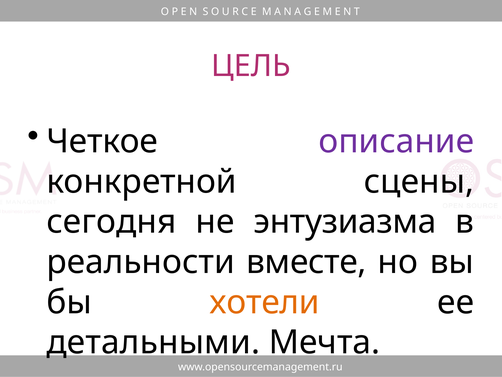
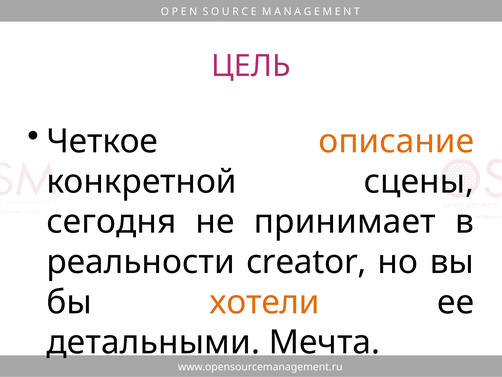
описание colour: purple -> orange (396, 141)
энтузиазма: энтузиазма -> принимает (345, 222)
вместе: вместе -> creator (306, 262)
